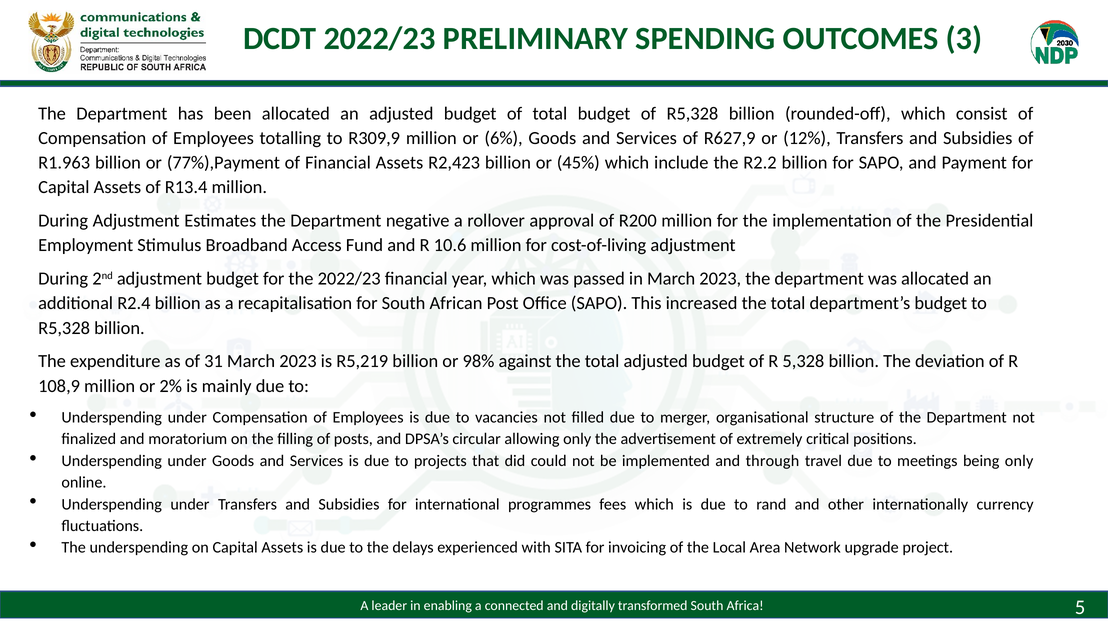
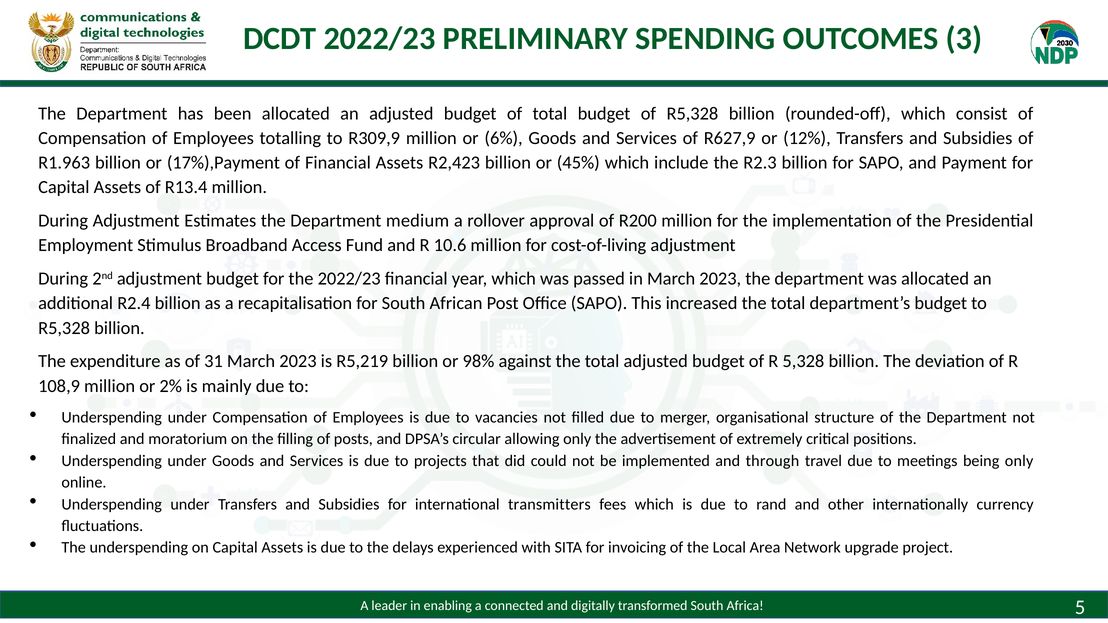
77%),Payment: 77%),Payment -> 17%),Payment (223, 163)
R2.2: R2.2 -> R2.3 (760, 163)
negative: negative -> medium (418, 221)
programmes: programmes -> transmitters (549, 504)
